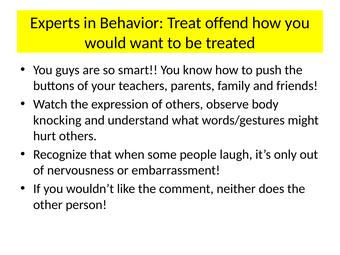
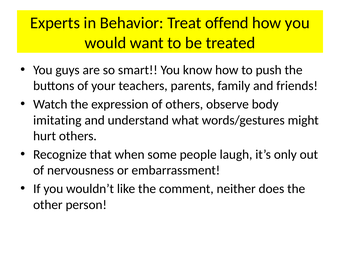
knocking: knocking -> imitating (57, 120)
